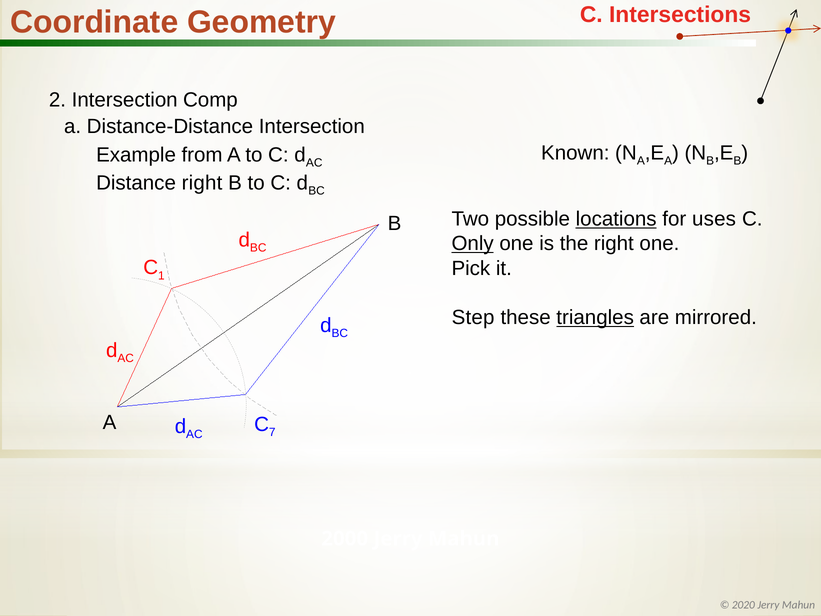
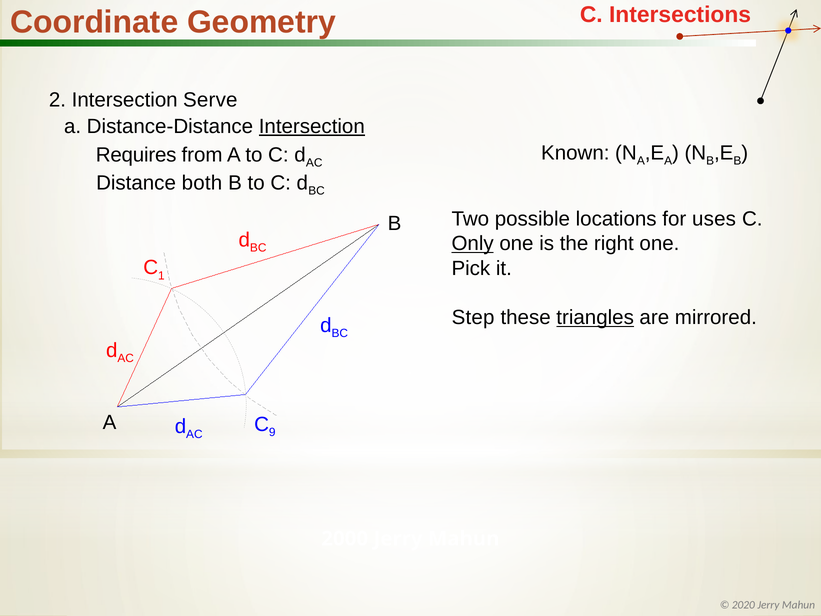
Comp: Comp -> Serve (210, 100)
Intersection underline: none -> present (312, 126)
Example: Example -> Requires (136, 155)
Distance right: right -> both (202, 183)
locations underline: present -> none (616, 219)
7: 7 -> 9 (272, 432)
